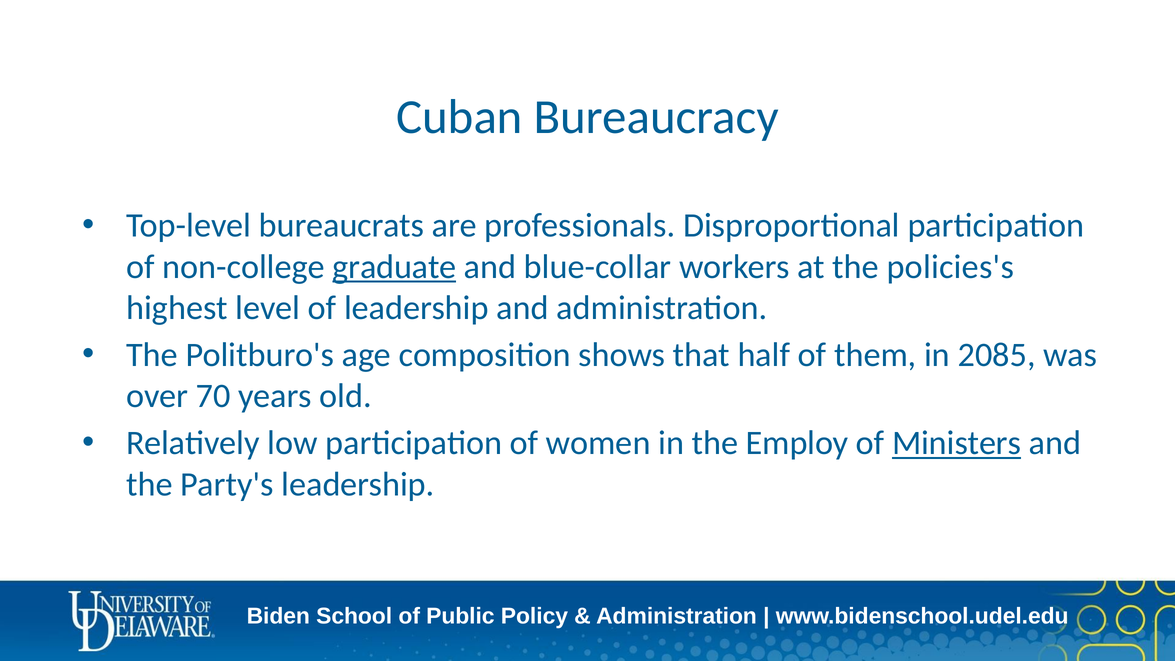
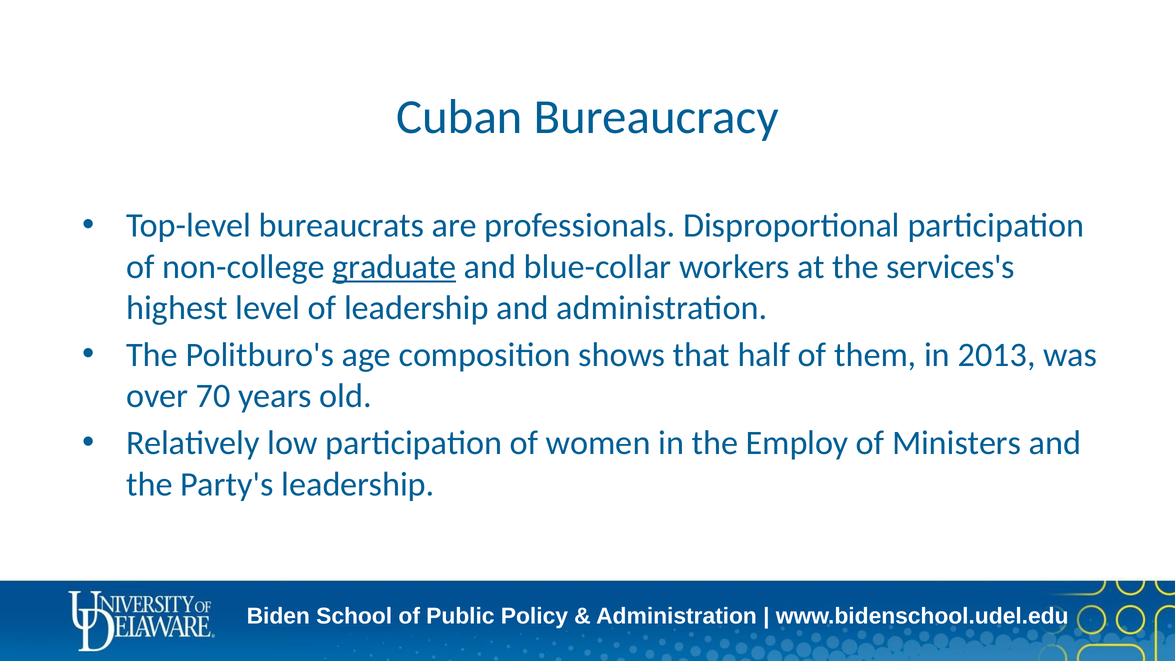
policies's: policies's -> services's (951, 267)
2085: 2085 -> 2013 (997, 355)
Ministers underline: present -> none (957, 443)
